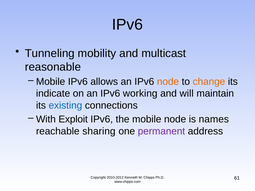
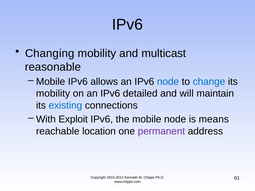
Tunneling: Tunneling -> Changing (50, 53)
node colour: orange -> blue (168, 82)
change colour: orange -> blue (209, 82)
indicate: indicate -> mobility (53, 94)
working: working -> detailed (140, 94)
names: names -> means (214, 119)
sharing: sharing -> location (99, 131)
